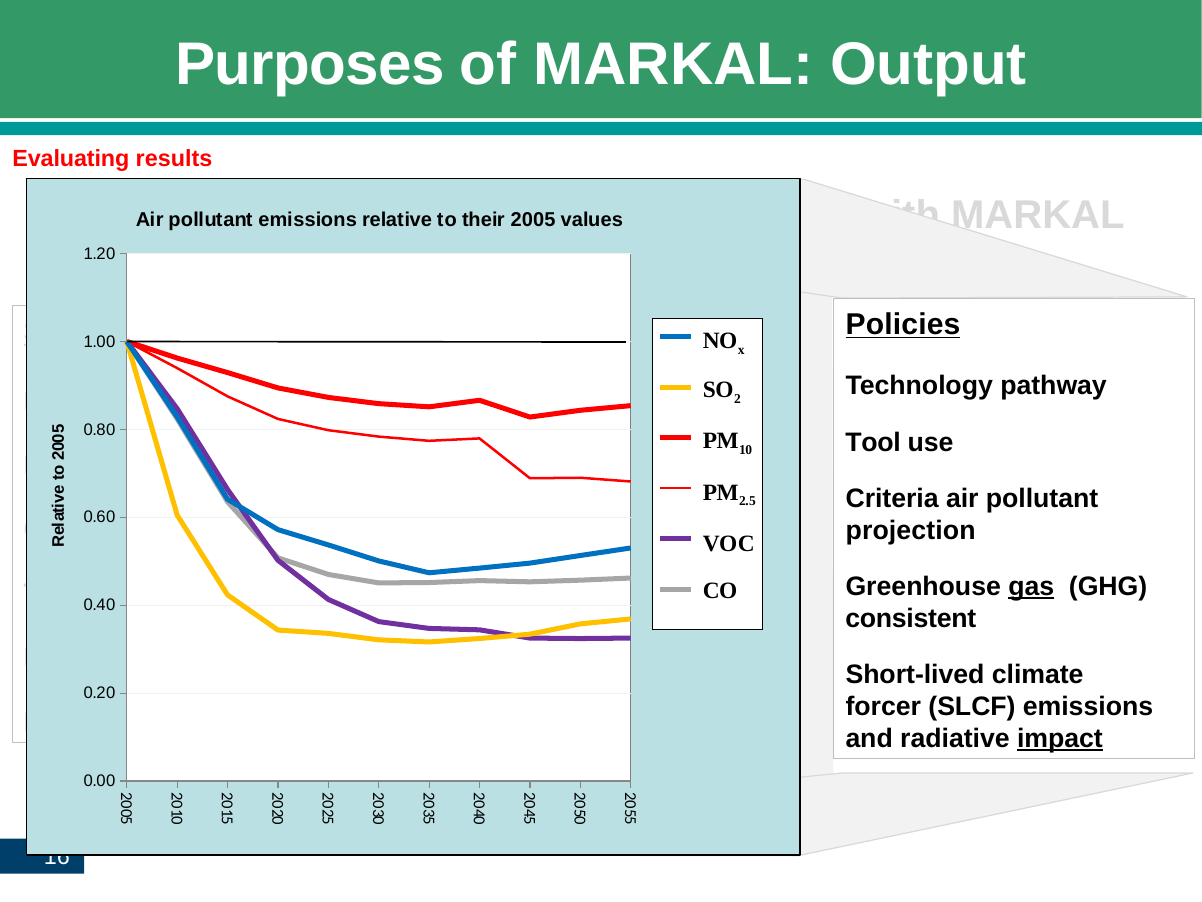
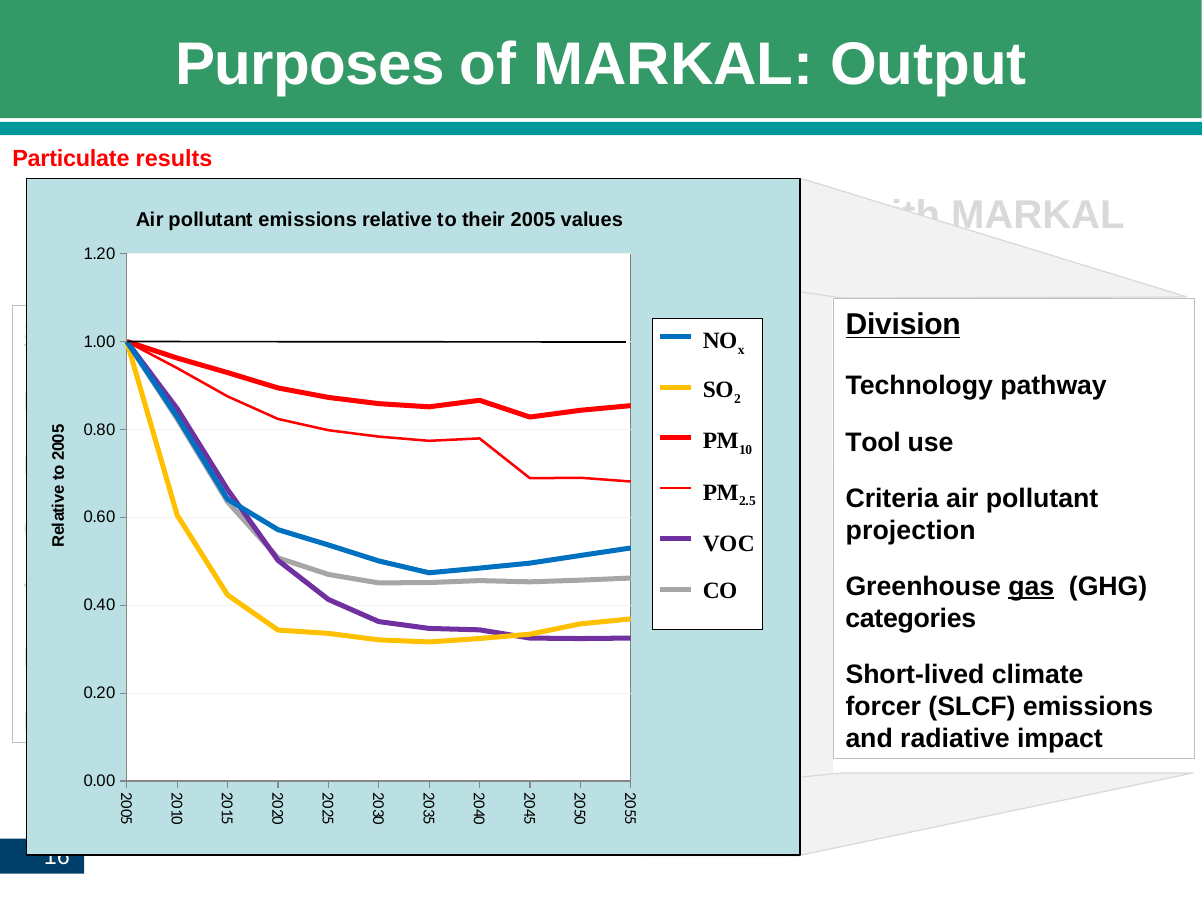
Evaluating: Evaluating -> Particulate (71, 159)
Policies: Policies -> Division (903, 324)
consistent: consistent -> categories (911, 618)
impact underline: present -> none (1060, 738)
